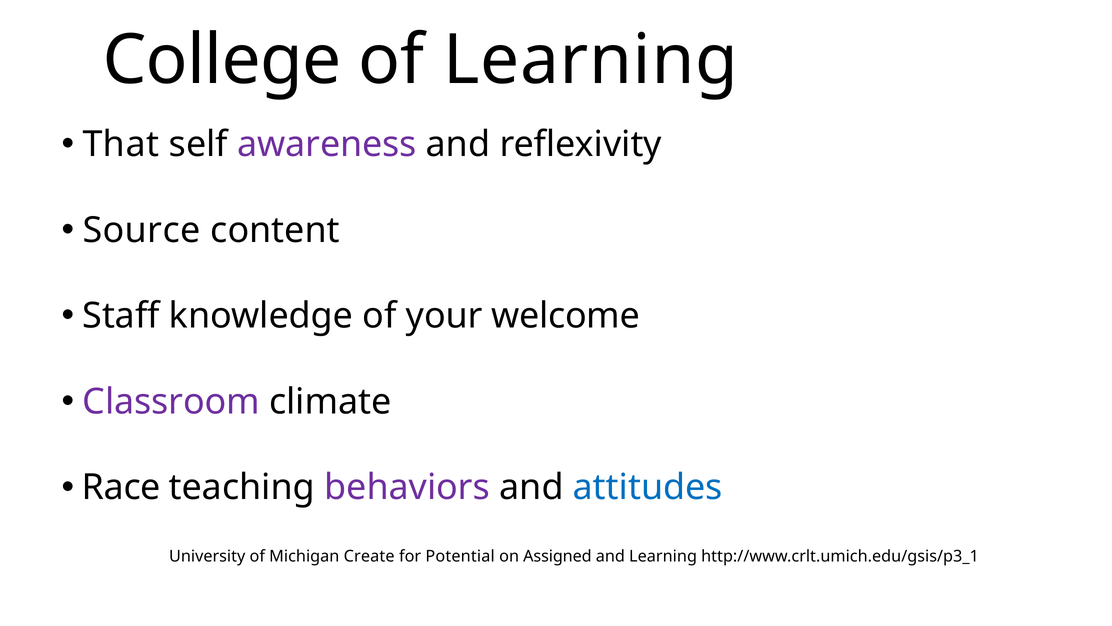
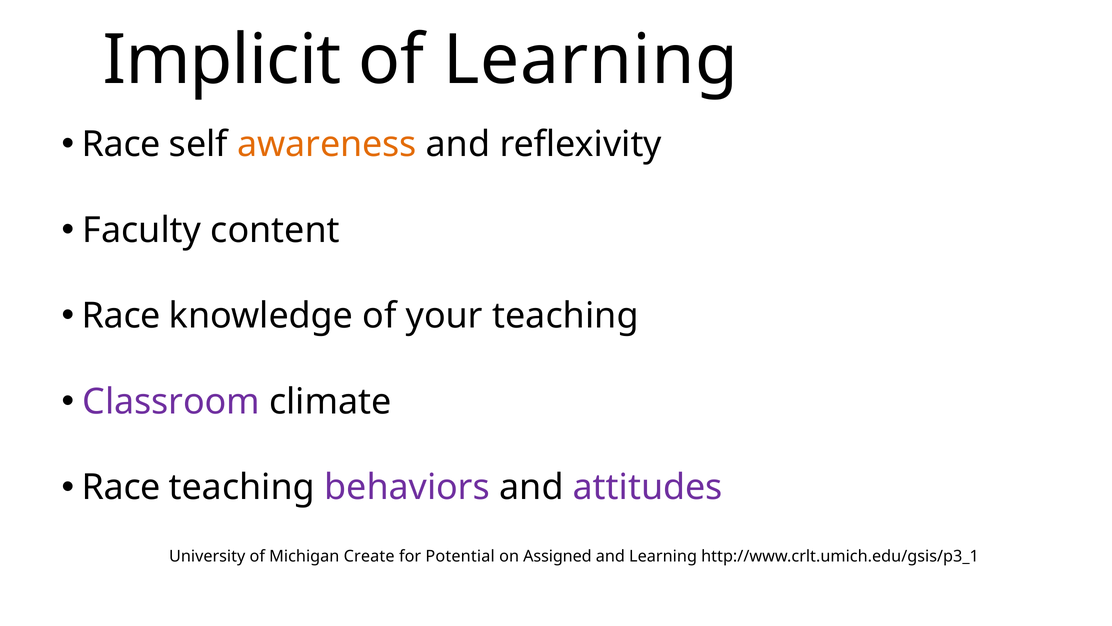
College: College -> Implicit (222, 60)
That: That -> Race (121, 144)
awareness colour: purple -> orange (327, 144)
Source: Source -> Faculty (142, 230)
Staff: Staff -> Race (121, 316)
your welcome: welcome -> teaching (565, 316)
attitudes colour: blue -> purple (648, 487)
